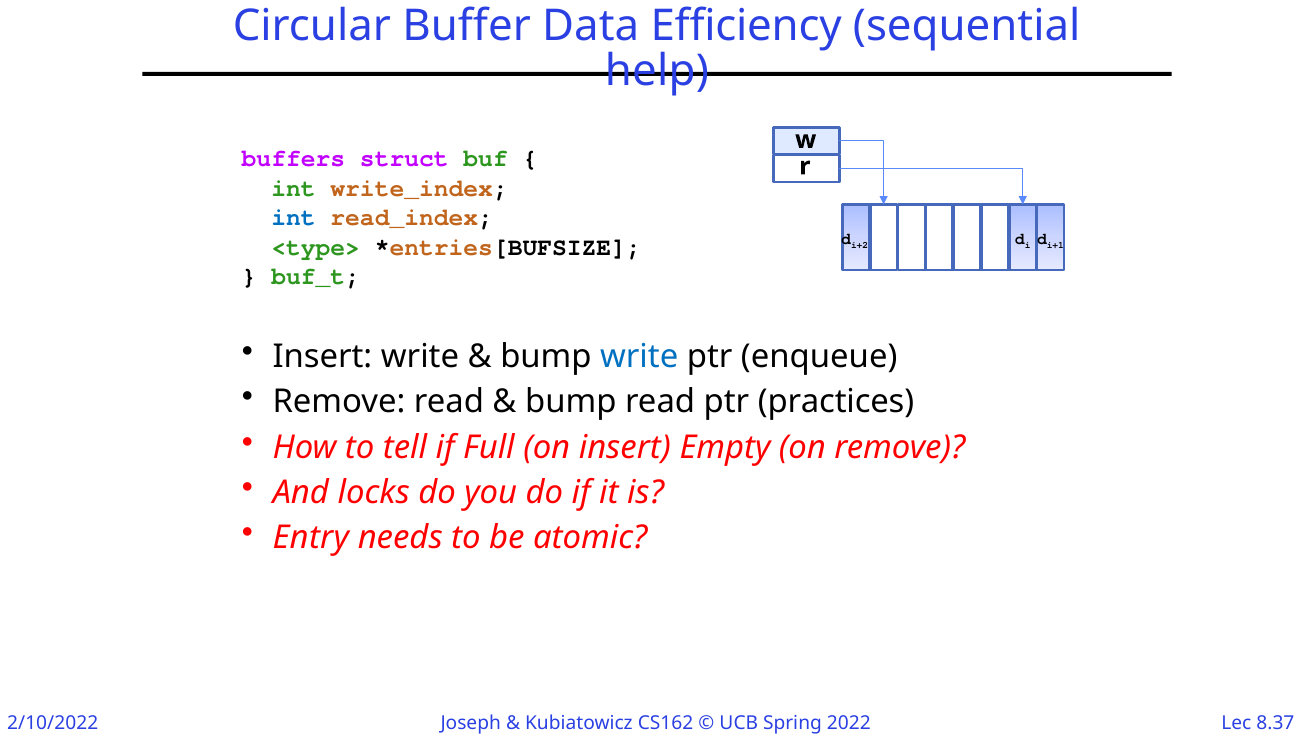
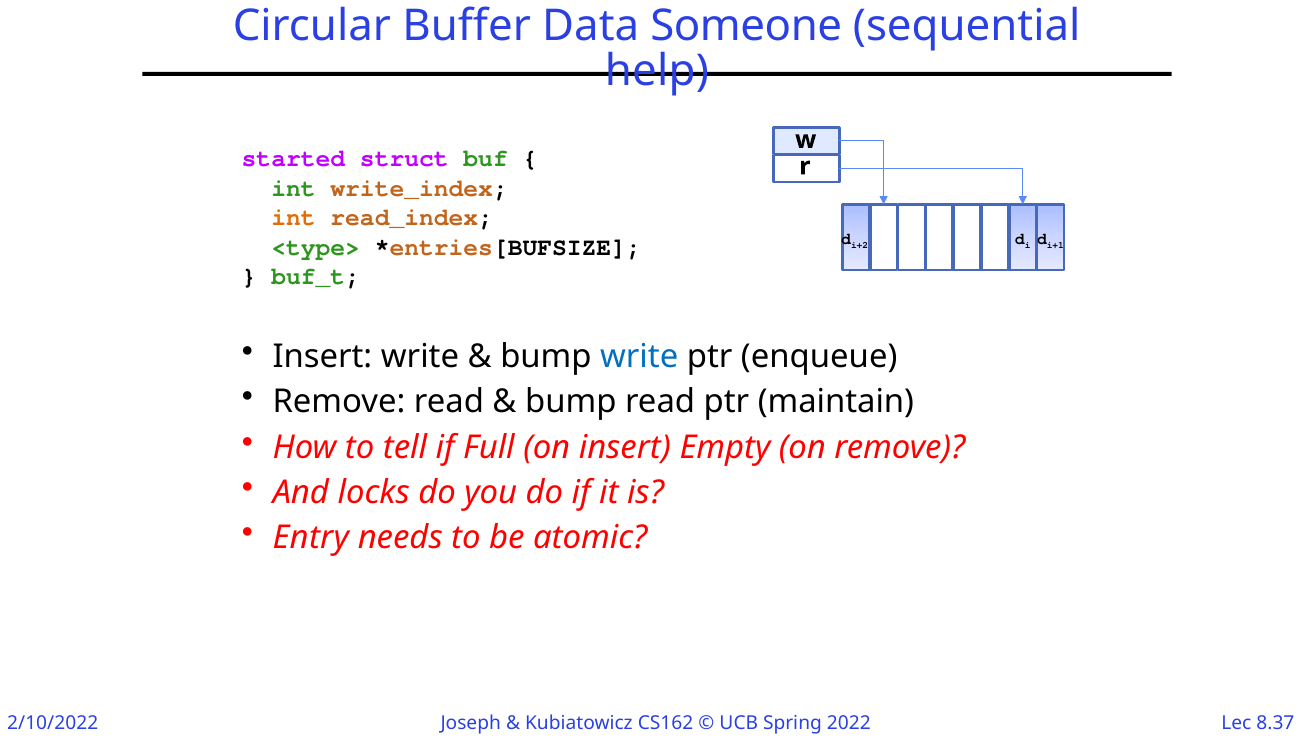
Efficiency: Efficiency -> Someone (746, 26)
buffers: buffers -> started (293, 159)
int colour: blue -> orange (293, 218)
practices: practices -> maintain (836, 402)
